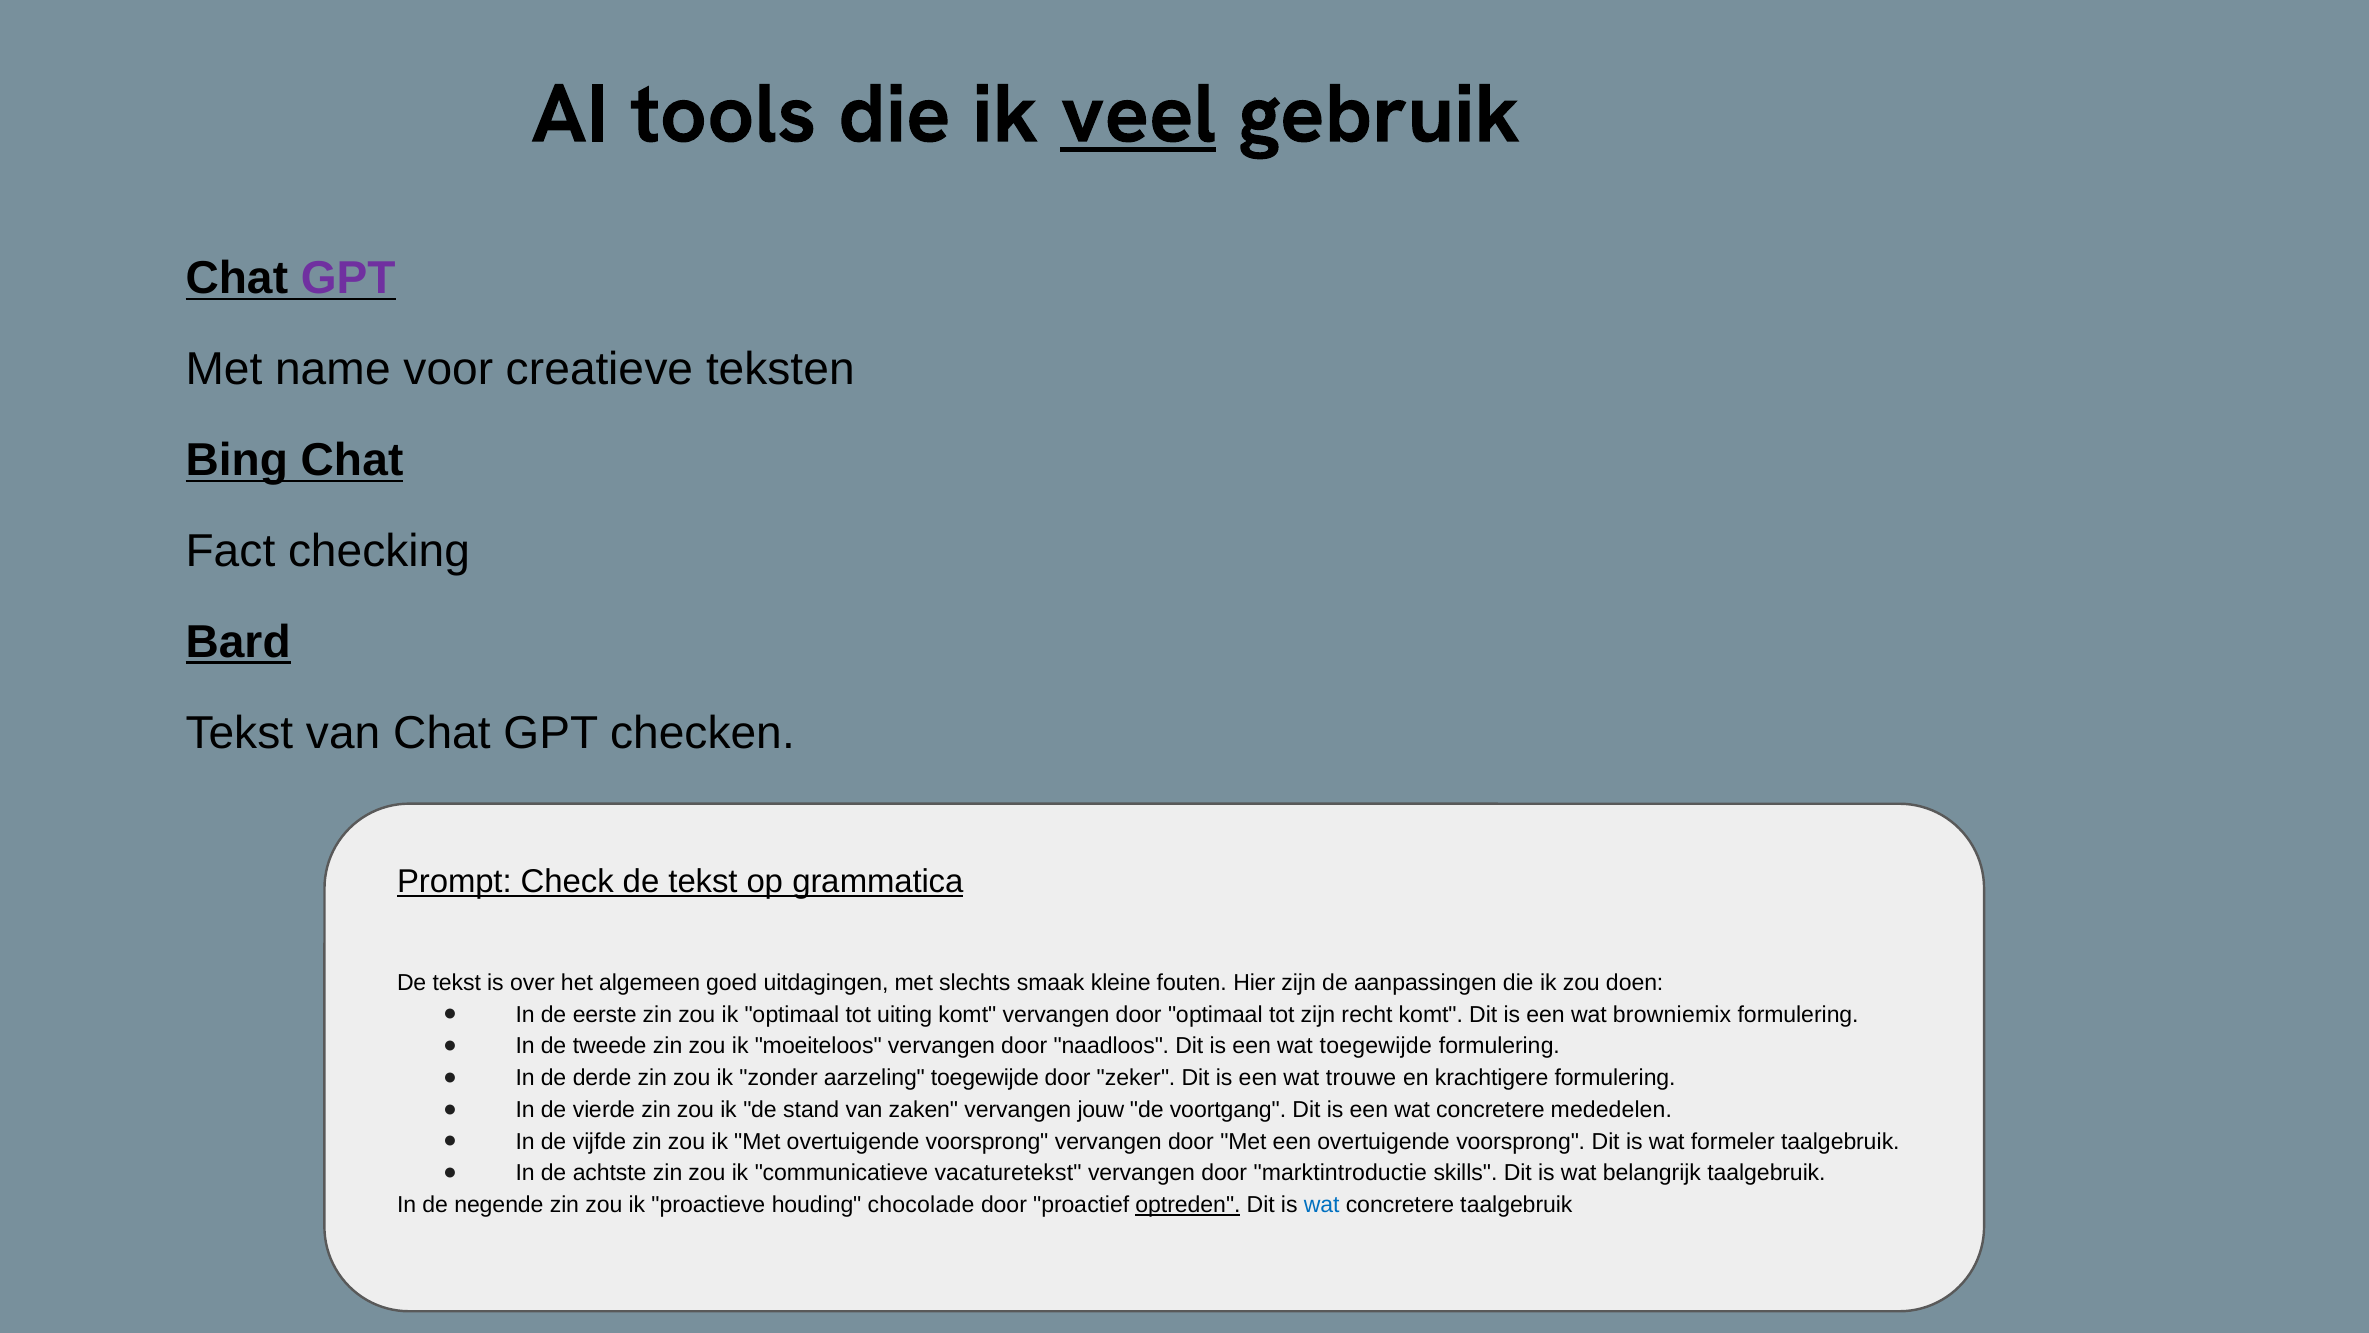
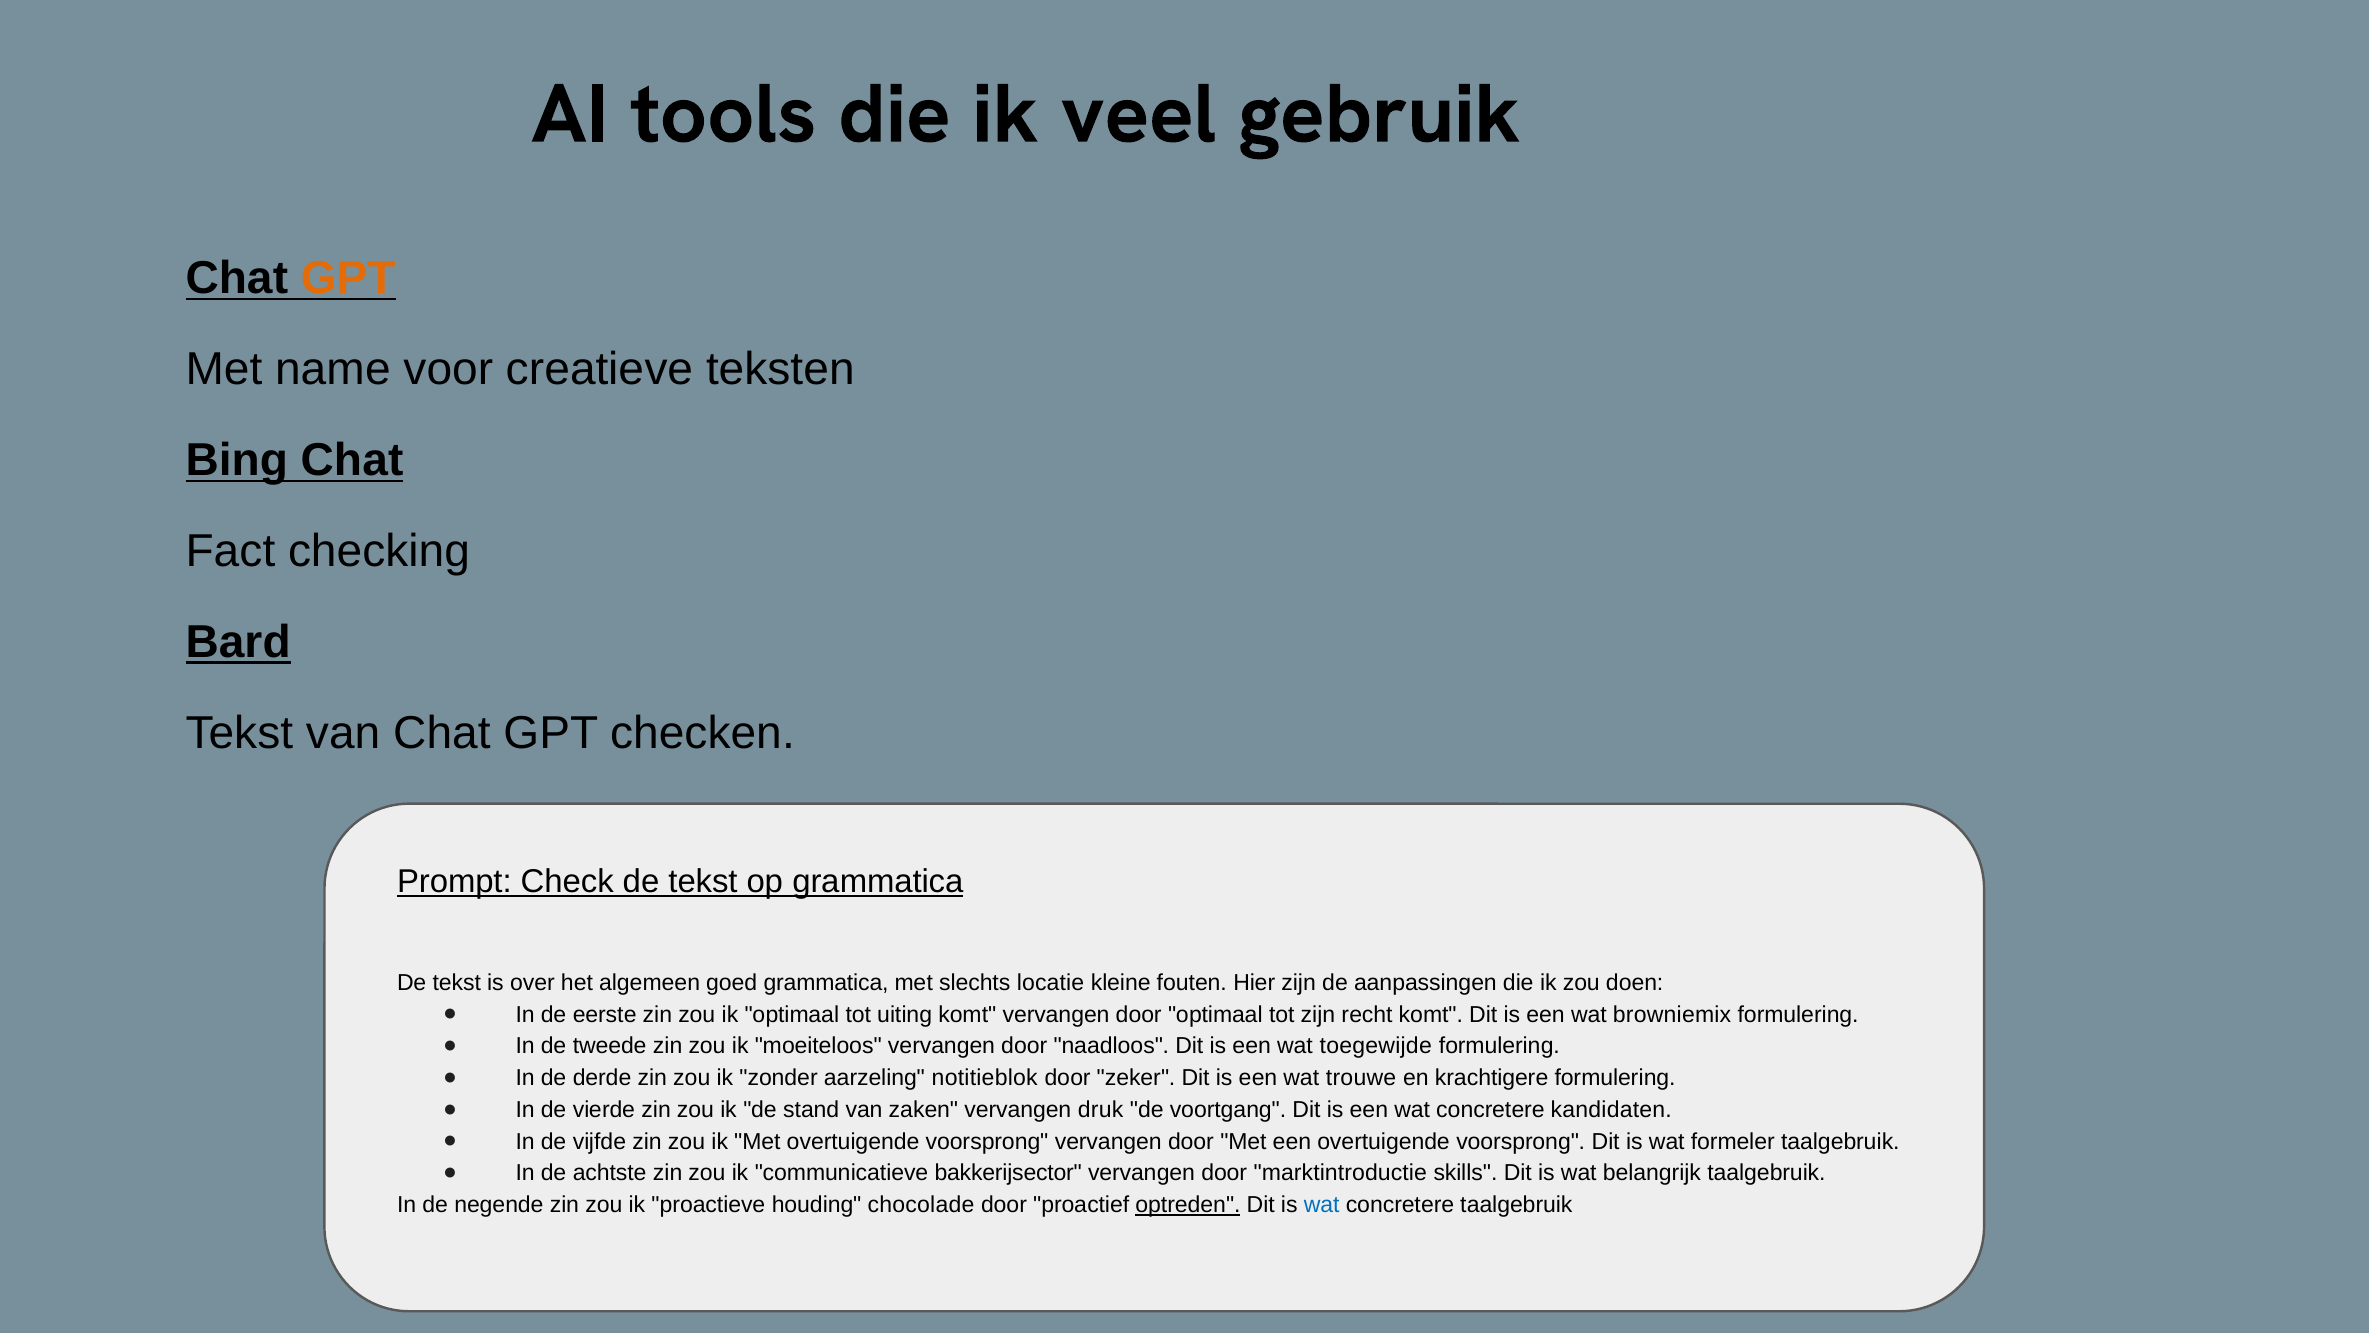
veel underline: present -> none (1139, 114)
GPT colour: purple -> orange (348, 278)
goed uitdagingen: uitdagingen -> grammatica (826, 983)
smaak: smaak -> locatie (1051, 983)
aarzeling toegewijde: toegewijde -> notitieblok (985, 1078)
jouw: jouw -> druk (1101, 1109)
mededelen: mededelen -> kandidaten (1611, 1109)
vacaturetekst: vacaturetekst -> bakkerijsector (1008, 1173)
